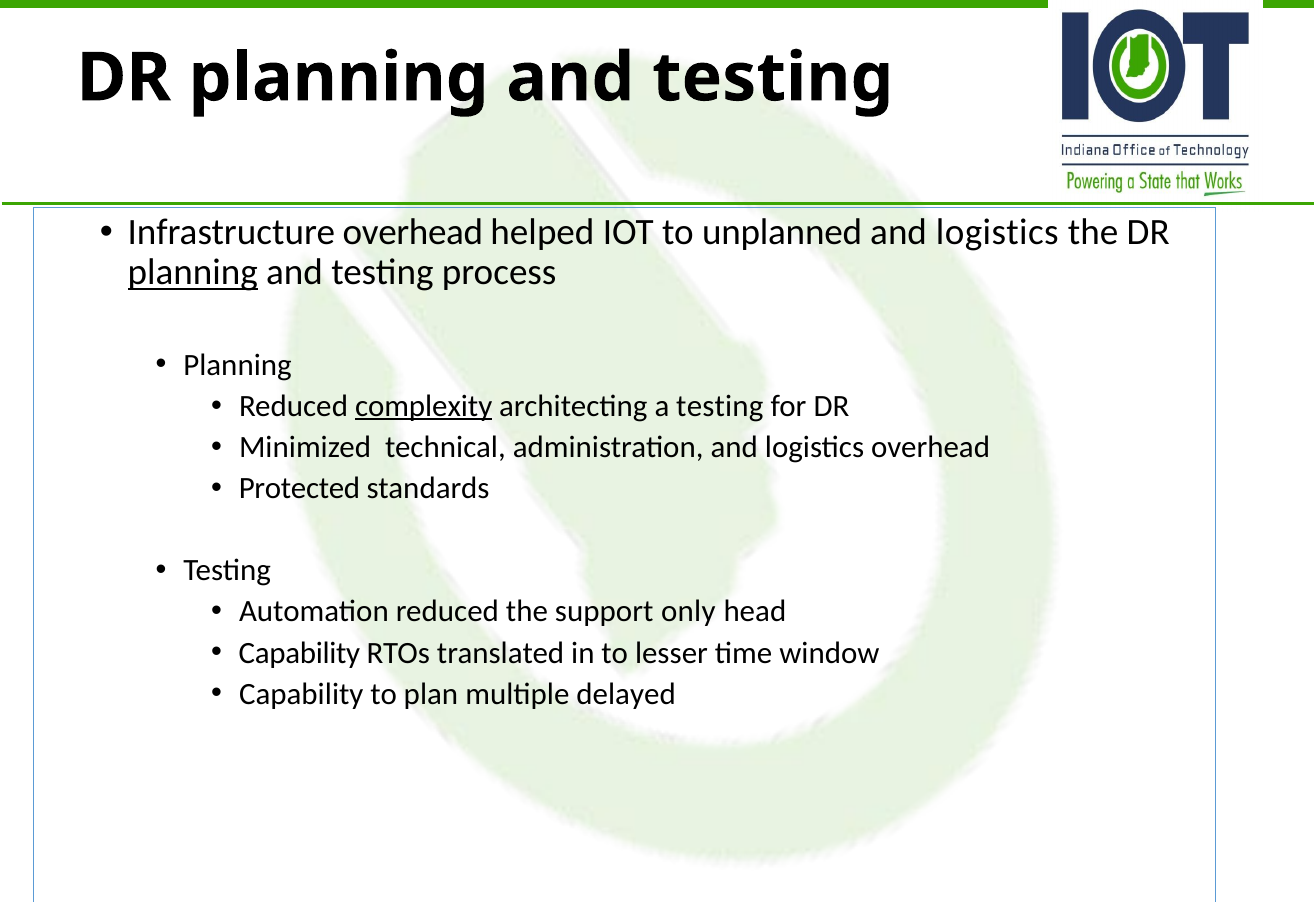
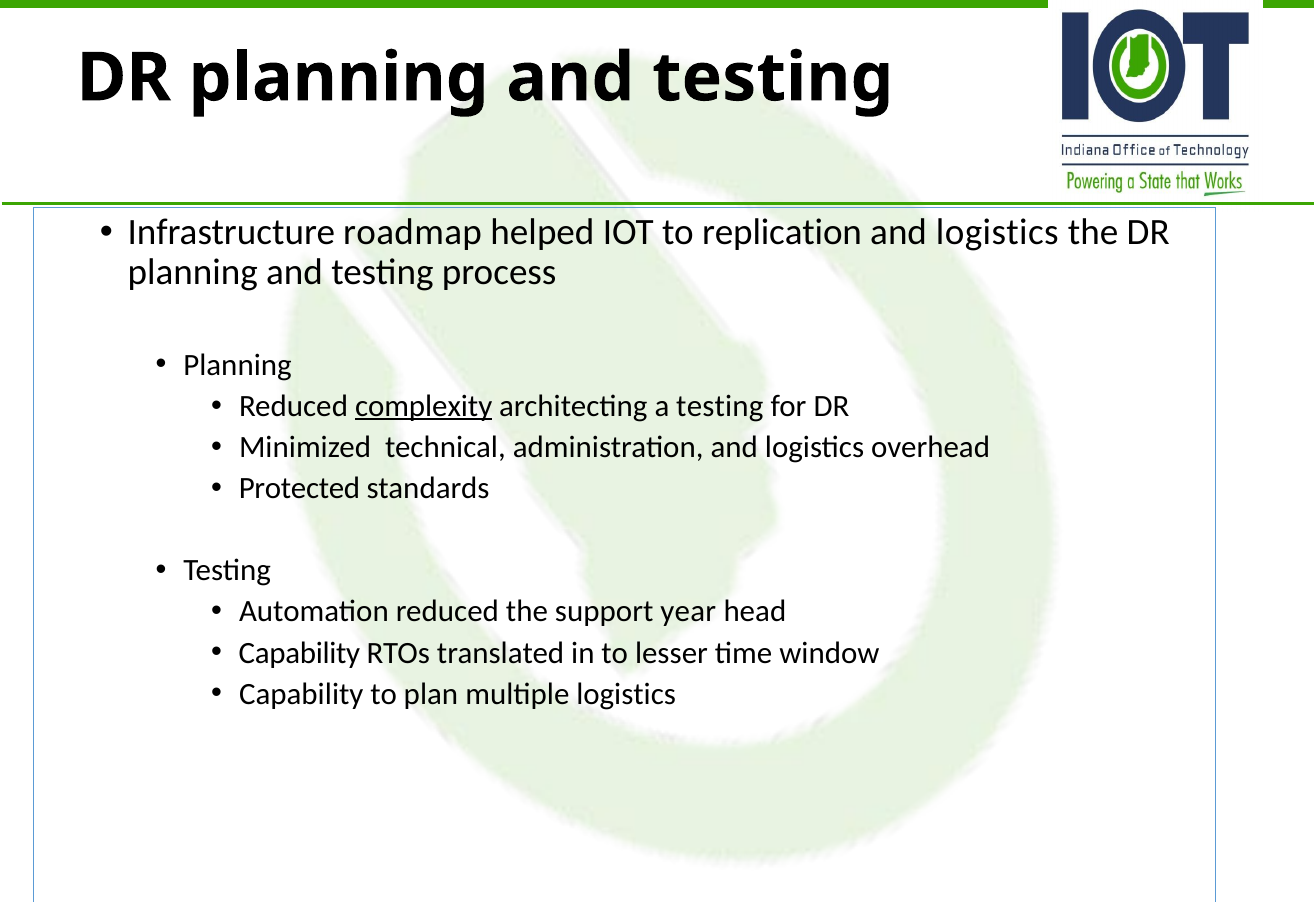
Infrastructure overhead: overhead -> roadmap (413, 233)
unplanned: unplanned -> replication (782, 233)
planning underline: present -> none (193, 273)
only: only -> year (688, 612)
multiple delayed: delayed -> logistics (626, 694)
